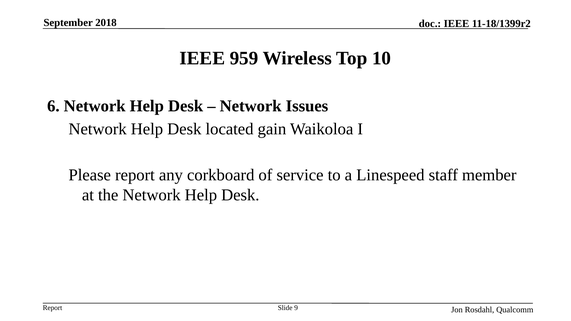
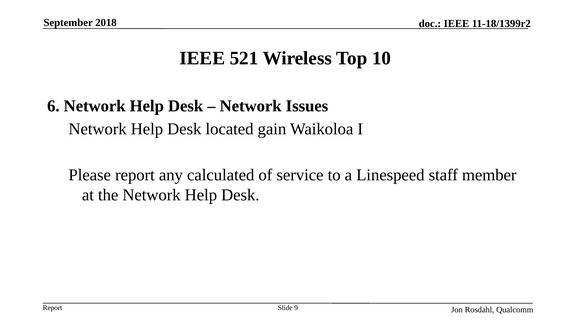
959: 959 -> 521 (244, 58)
corkboard: corkboard -> calculated (221, 175)
